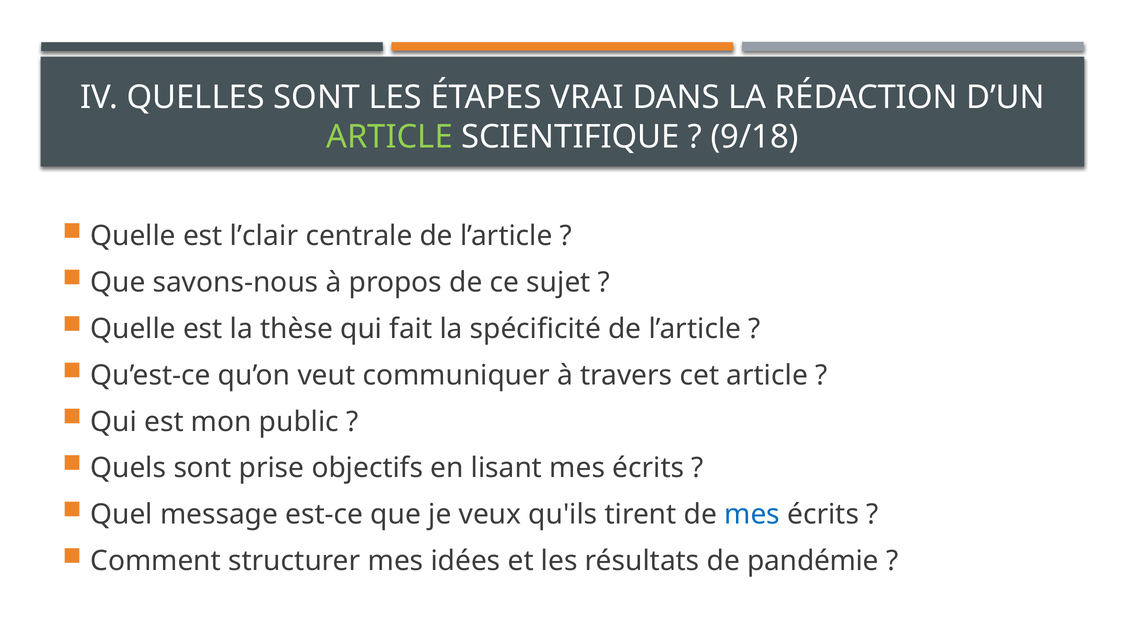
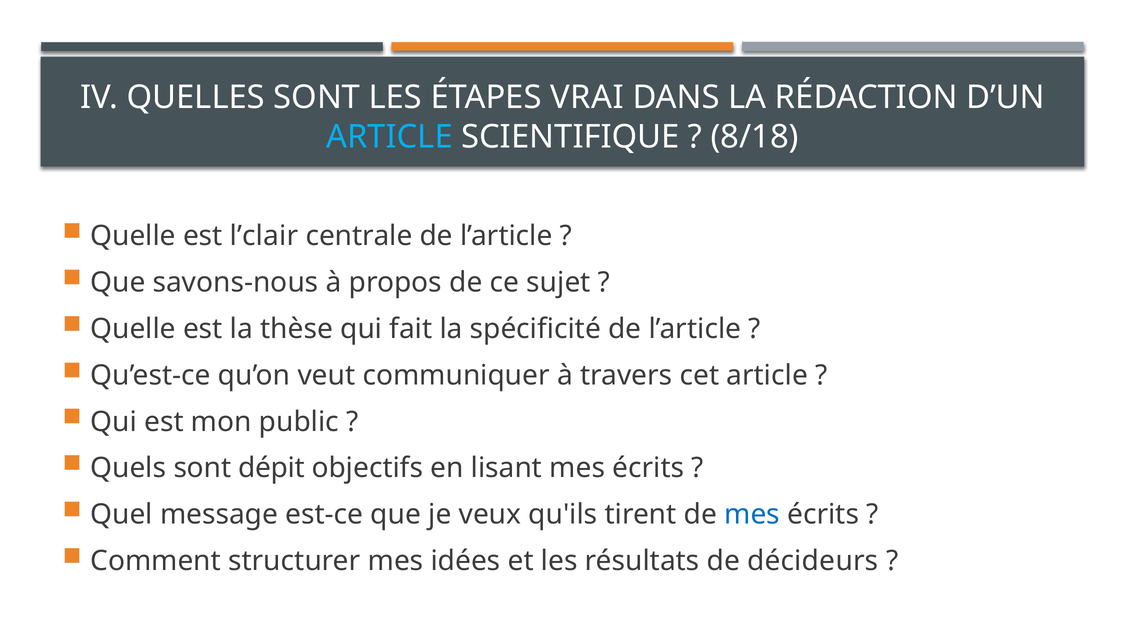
ARTICLE colour: light green -> light blue (390, 137)
9/18: 9/18 -> 8/18 (755, 137)
prise: prise -> dépit (272, 468)
pandémie: pandémie -> décideurs (813, 561)
